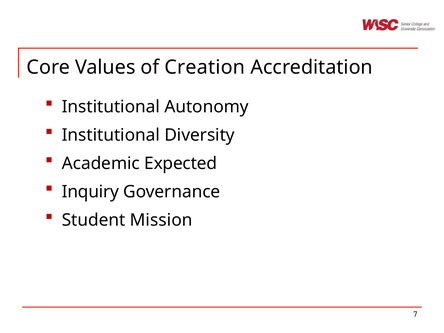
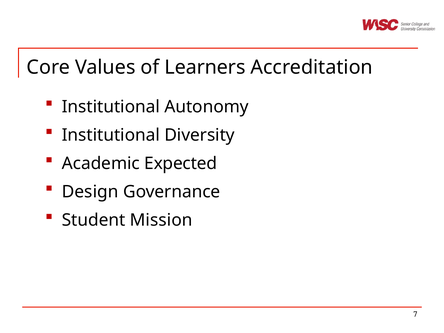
Creation: Creation -> Learners (205, 67)
Inquiry: Inquiry -> Design (90, 192)
